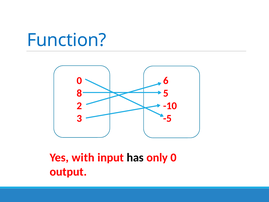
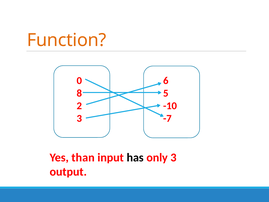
Function colour: blue -> orange (67, 40)
-5: -5 -> -7 (167, 118)
with: with -> than (83, 157)
only 0: 0 -> 3 (174, 157)
